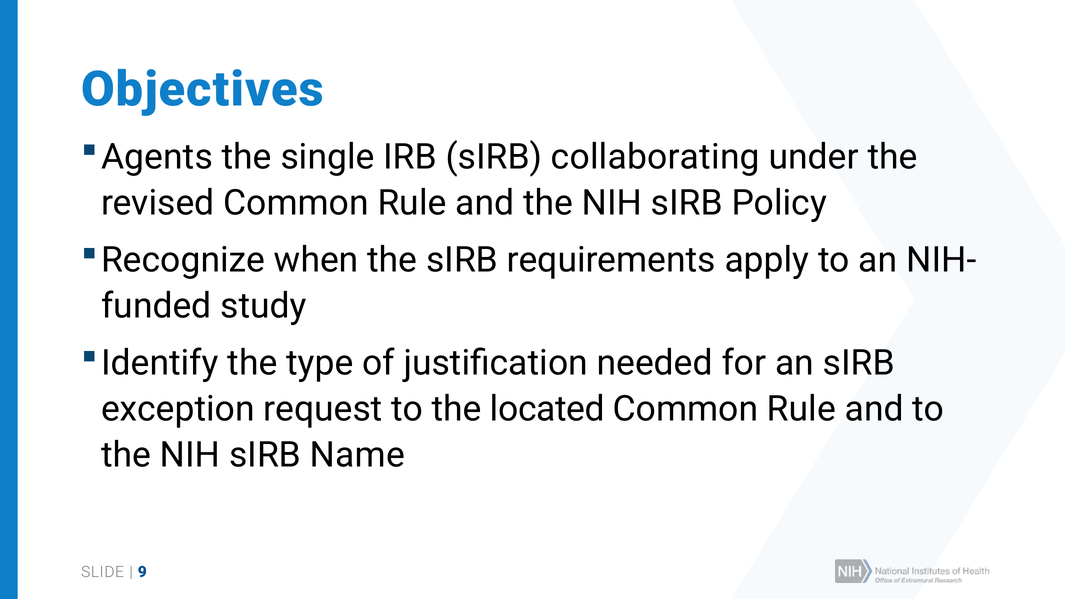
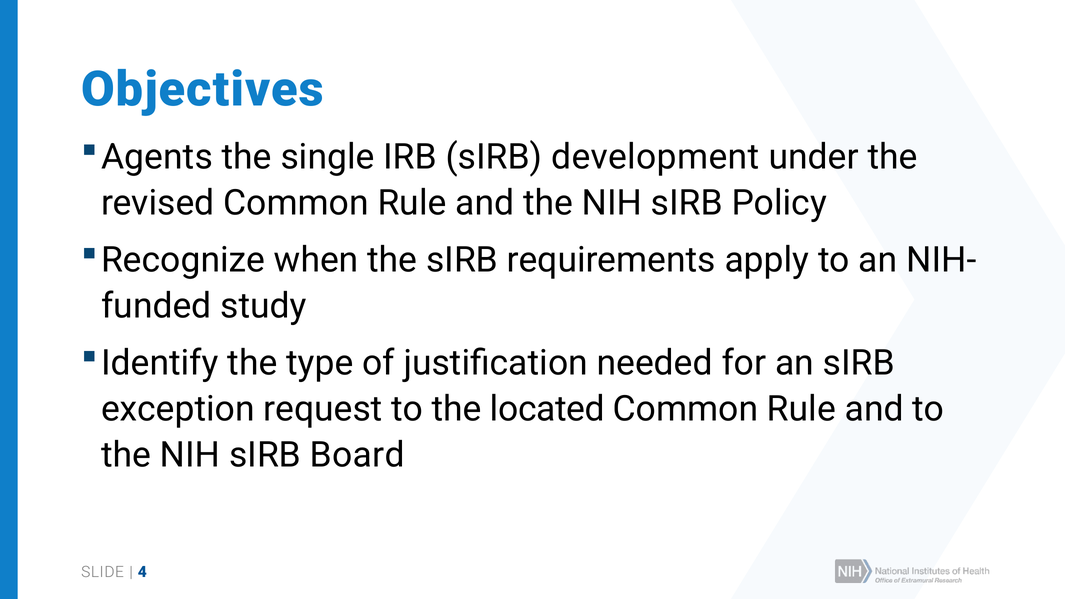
collaborating: collaborating -> development (655, 157)
Name: Name -> Board (357, 455)
9: 9 -> 4 (142, 572)
